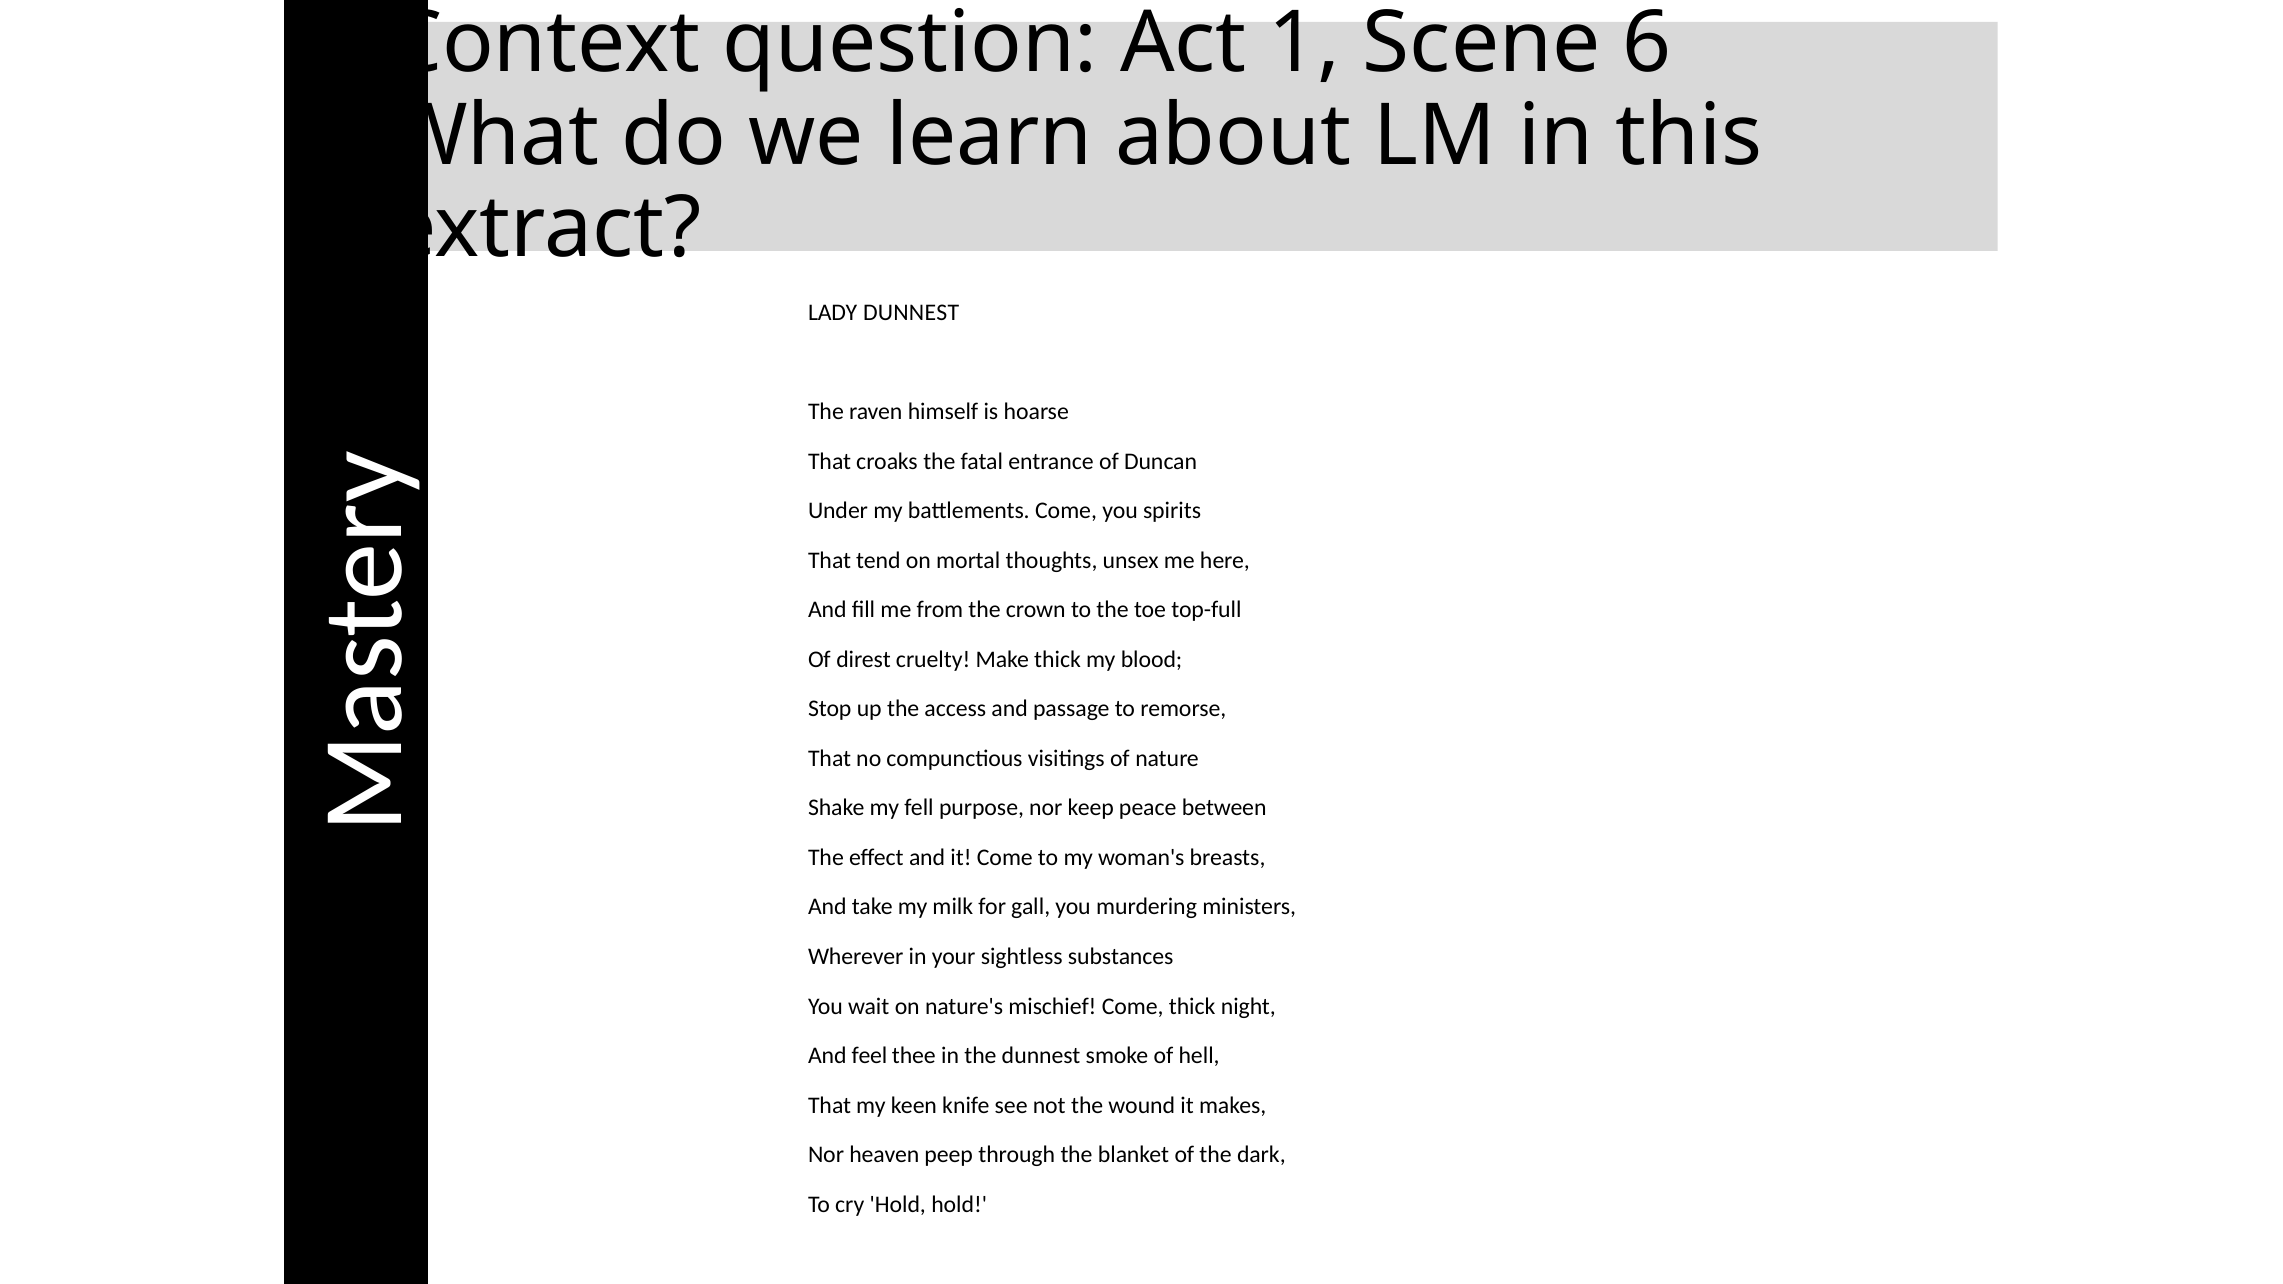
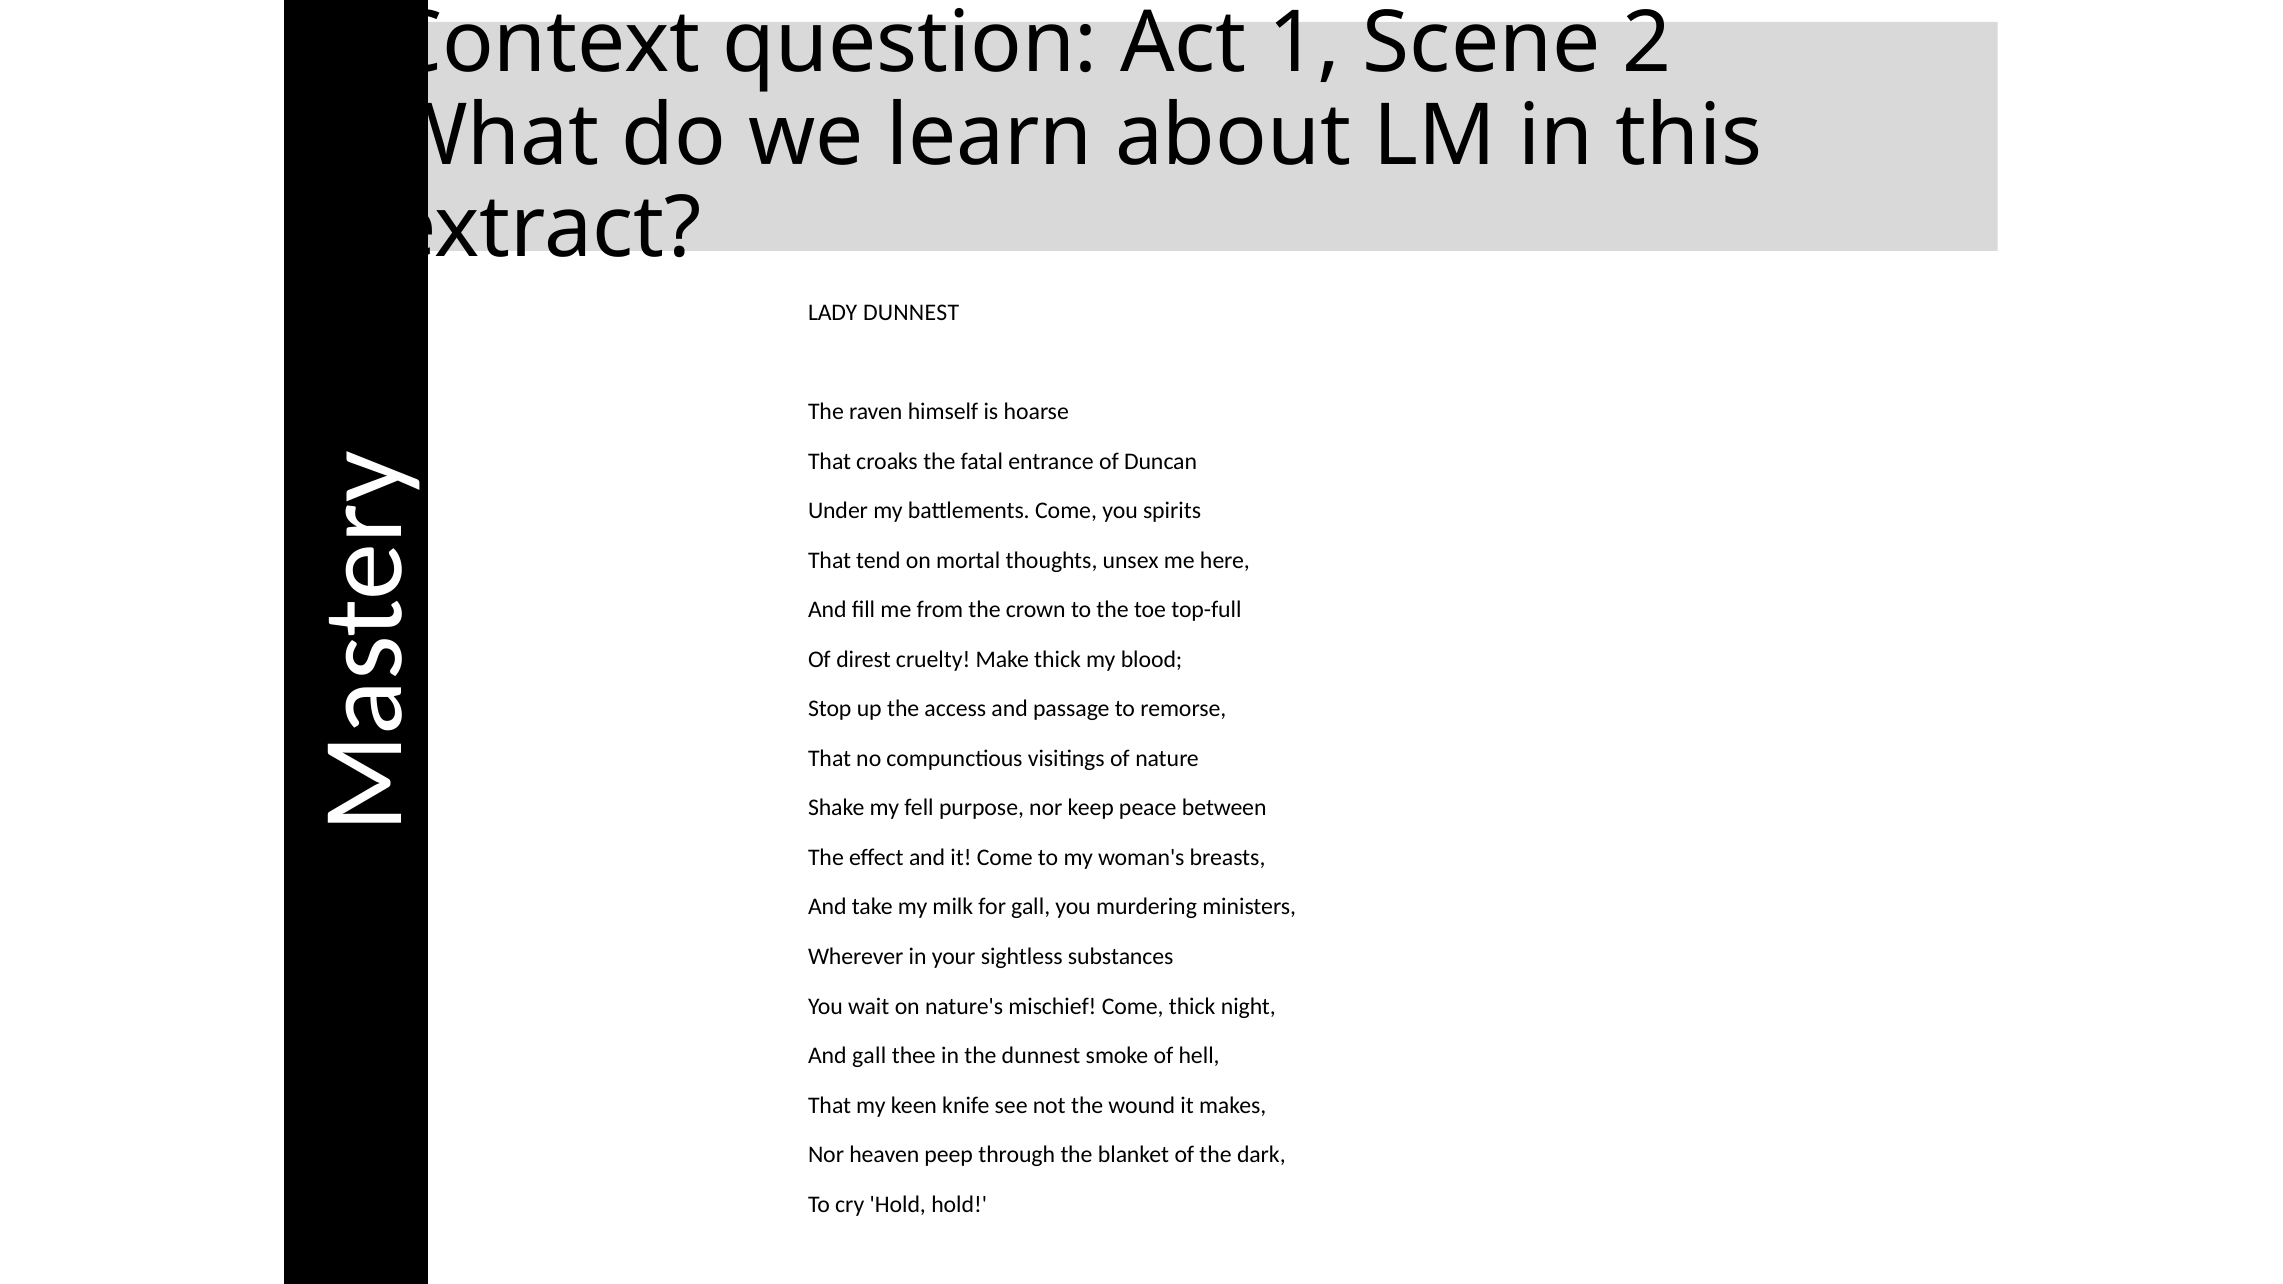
6: 6 -> 2 (1647, 43)
And feel: feel -> gall (869, 1056)
